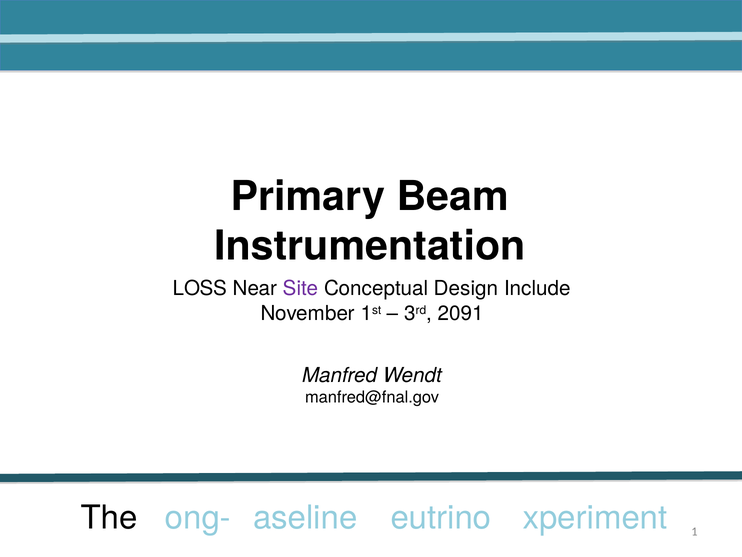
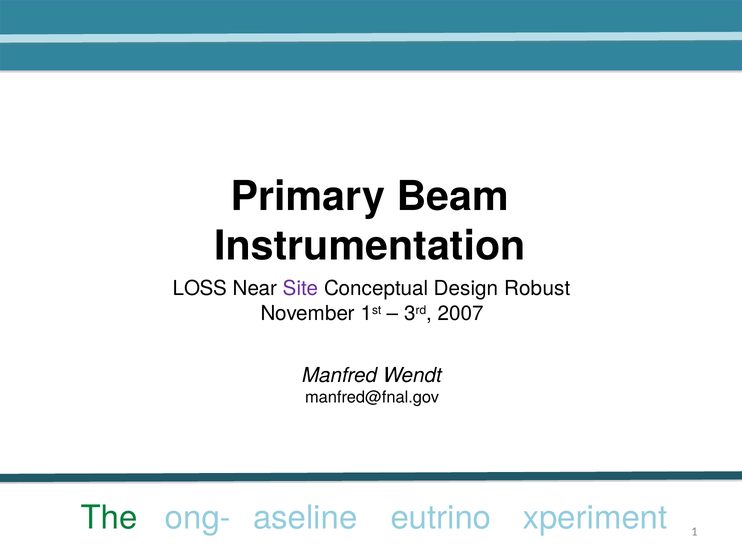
Include: Include -> Robust (537, 288)
2091: 2091 -> 2007 (461, 313)
The colour: black -> green (109, 517)
